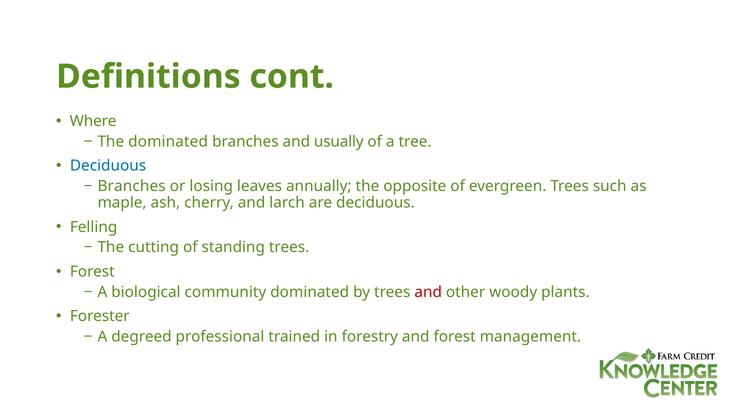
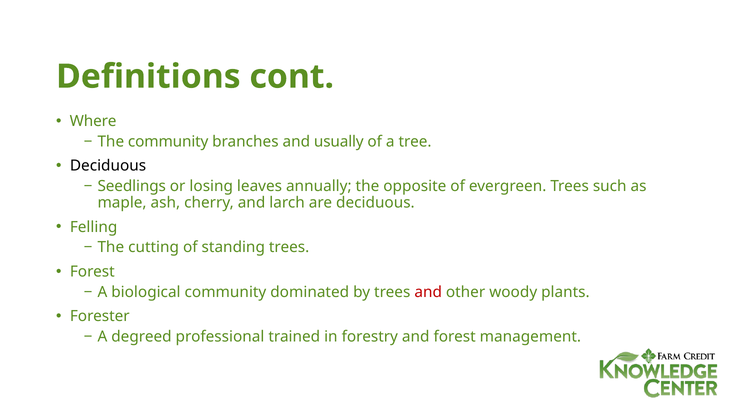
The dominated: dominated -> community (168, 142)
Deciduous colour: blue -> black (108, 166)
Branches: Branches -> Seedlings (132, 186)
